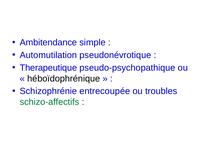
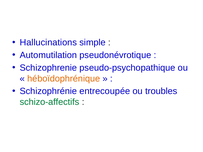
Ambitendance: Ambitendance -> Hallucinations (48, 43)
Therapeutique: Therapeutique -> Schizophrenie (48, 68)
héboïdophrénique colour: black -> orange (64, 79)
